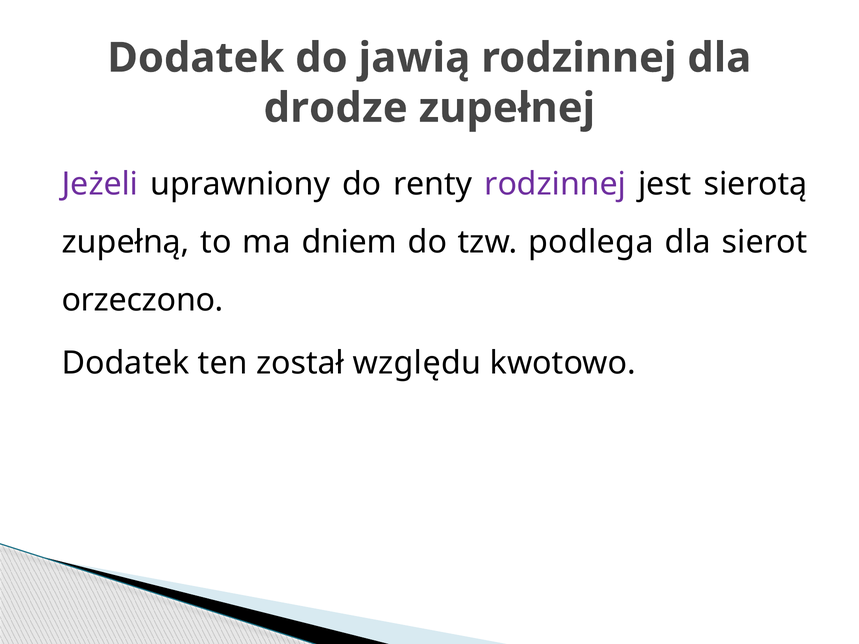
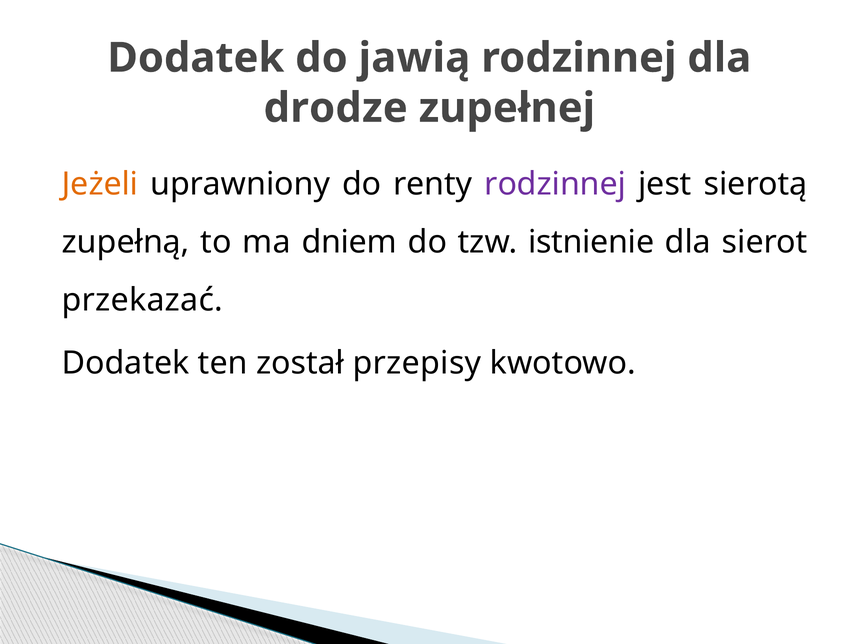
Jeżeli colour: purple -> orange (100, 184)
podlega: podlega -> istnienie (591, 242)
orzeczono: orzeczono -> przekazać (142, 300)
względu: względu -> przepisy (417, 363)
